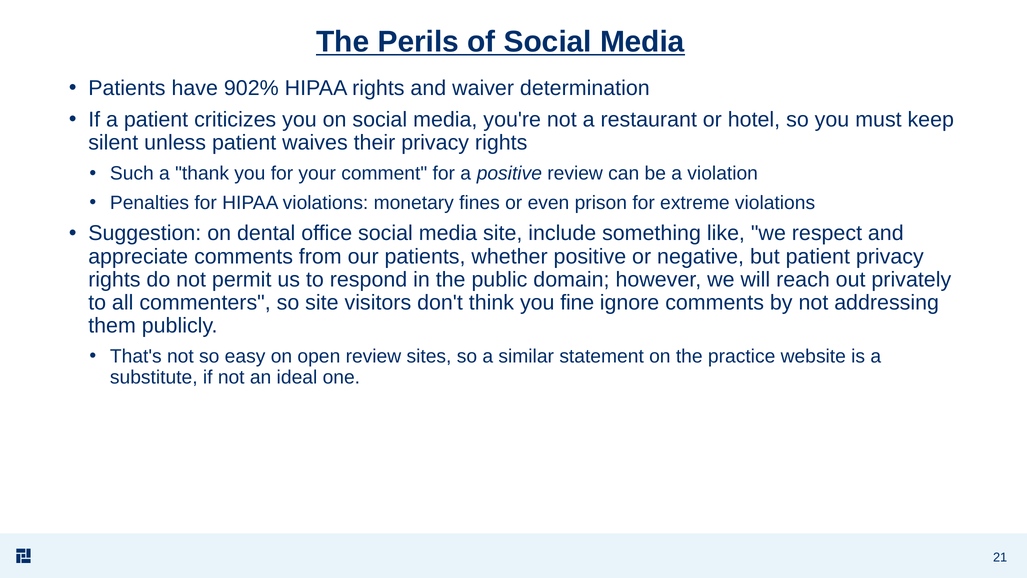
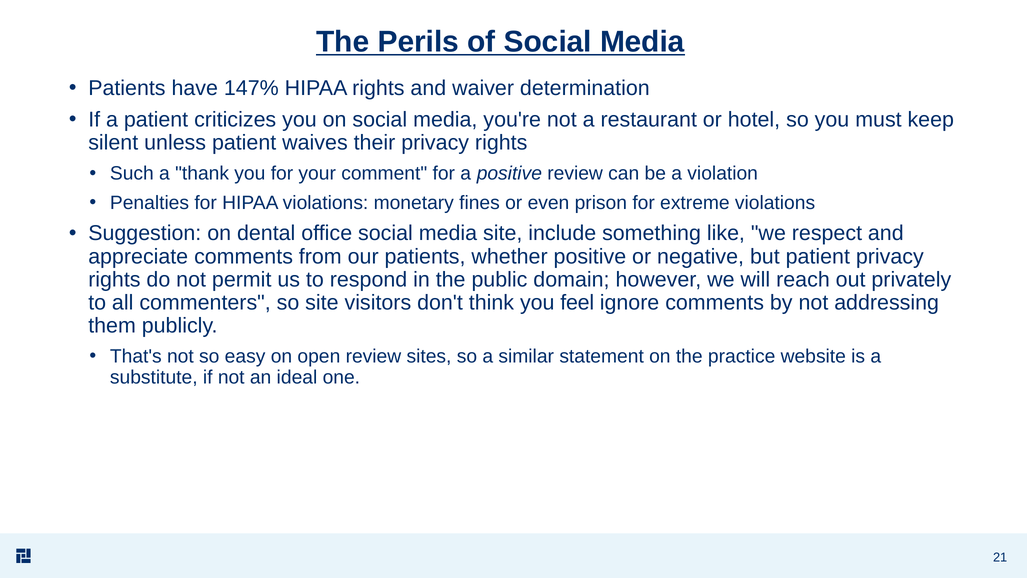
902%: 902% -> 147% (251, 88)
fine: fine -> feel (577, 303)
